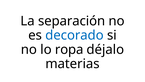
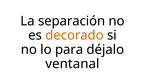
decorado colour: blue -> orange (74, 35)
ropa: ropa -> para (69, 49)
materias: materias -> ventanal (72, 63)
